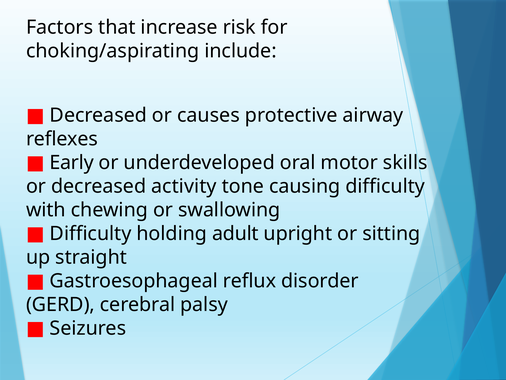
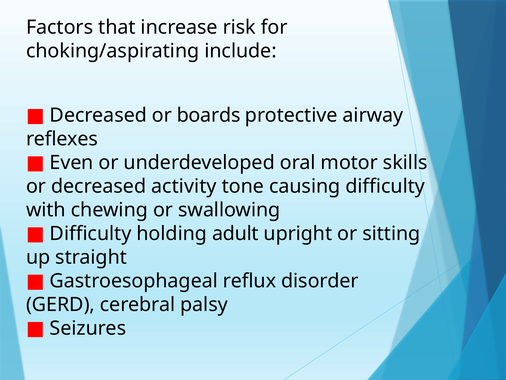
causes: causes -> boards (209, 115)
Early: Early -> Even (72, 162)
